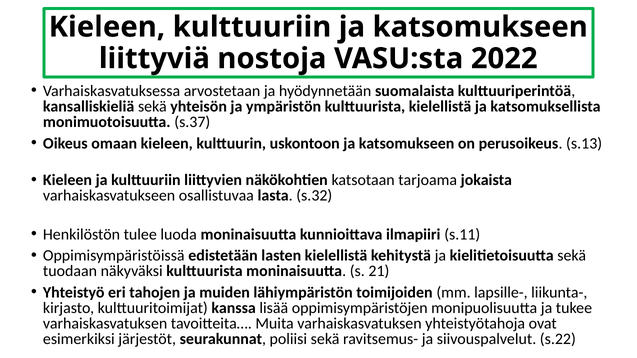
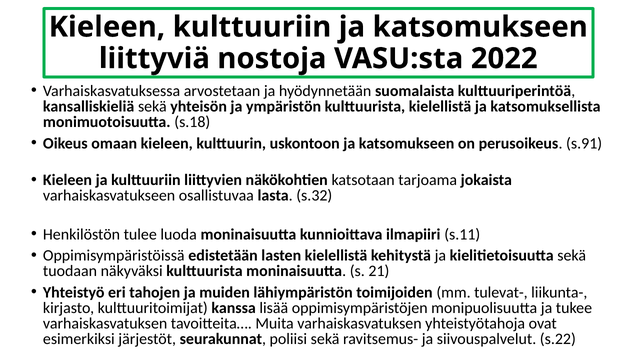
s.37: s.37 -> s.18 (192, 122)
s.13: s.13 -> s.91 (584, 143)
lapsille-: lapsille- -> tulevat- (501, 293)
